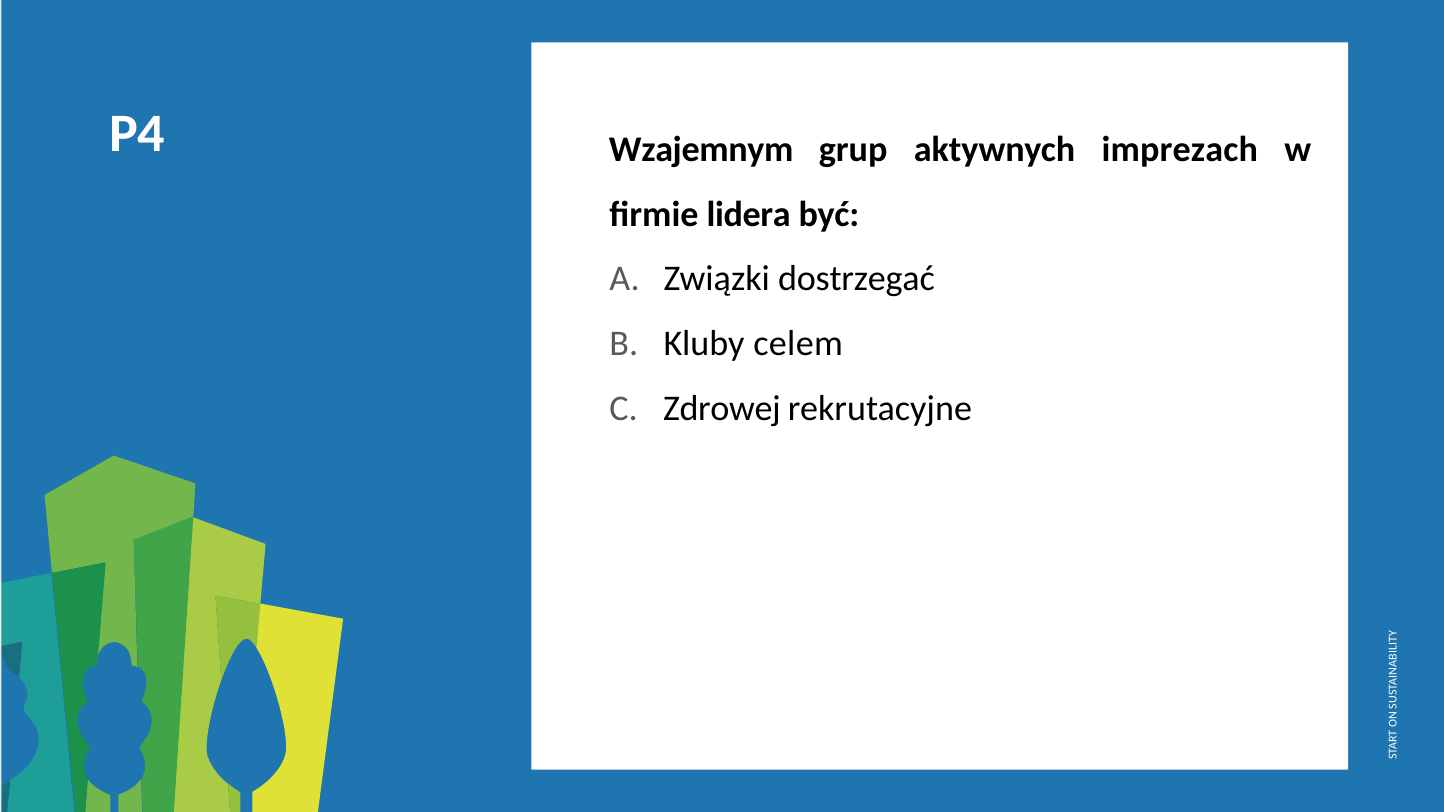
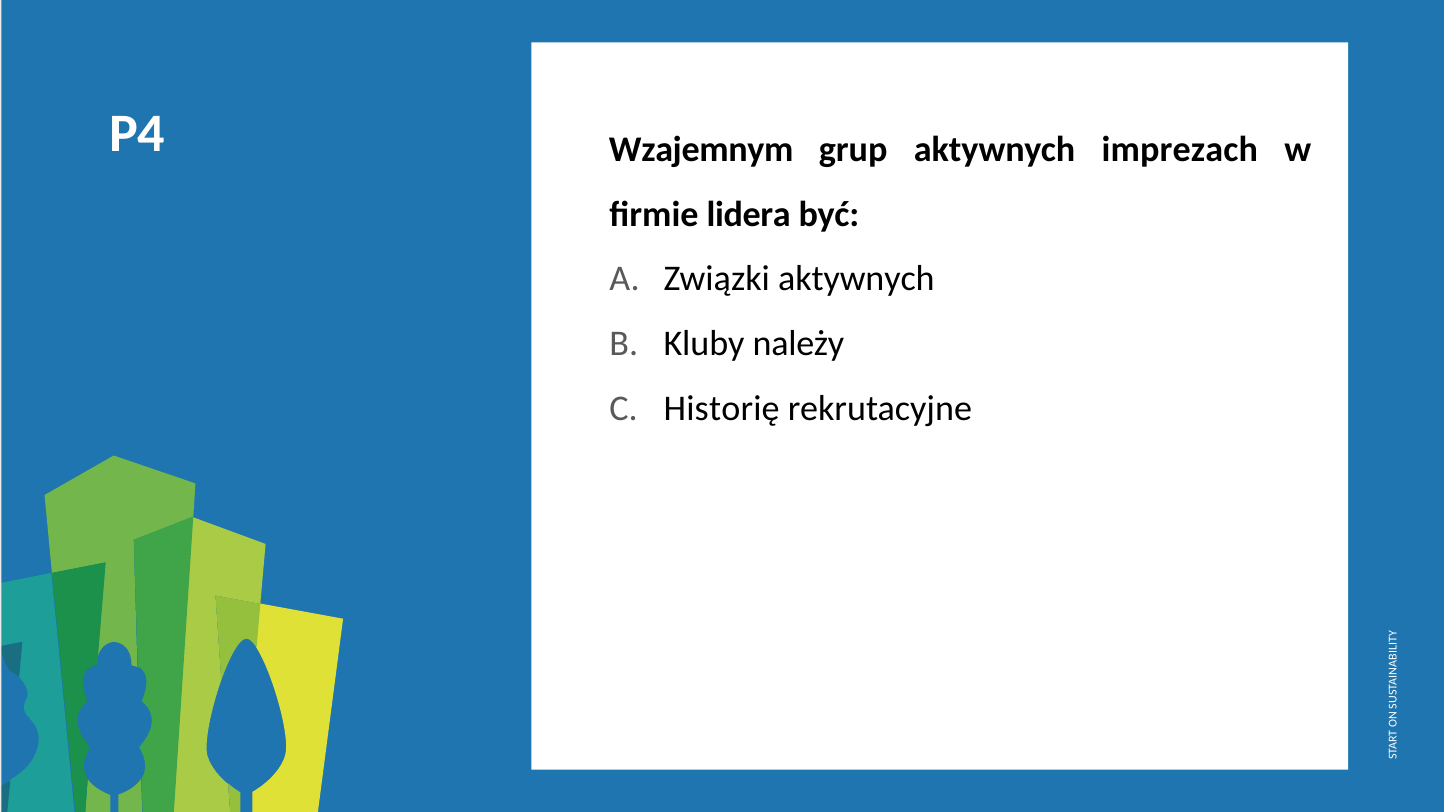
Związki dostrzegać: dostrzegać -> aktywnych (856, 279)
celem: celem -> należy (798, 344)
Zdrowej: Zdrowej -> Historię (722, 409)
